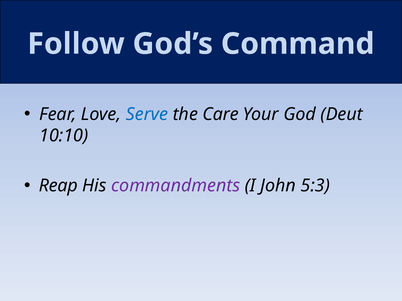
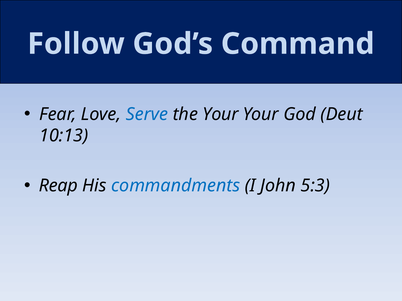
the Care: Care -> Your (221, 114)
10:10: 10:10 -> 10:13 (64, 136)
commandments colour: purple -> blue (176, 186)
